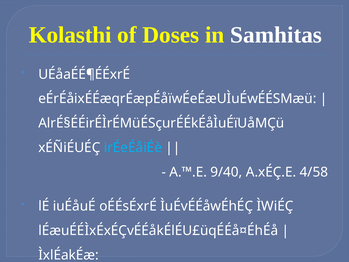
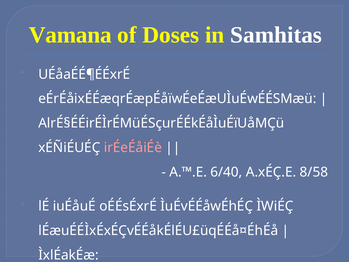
Kolasthi: Kolasthi -> Vamana (70, 35)
irÉeÉåiÉè colour: light blue -> pink (133, 148)
9/40: 9/40 -> 6/40 (226, 172)
4/58: 4/58 -> 8/58 (314, 172)
